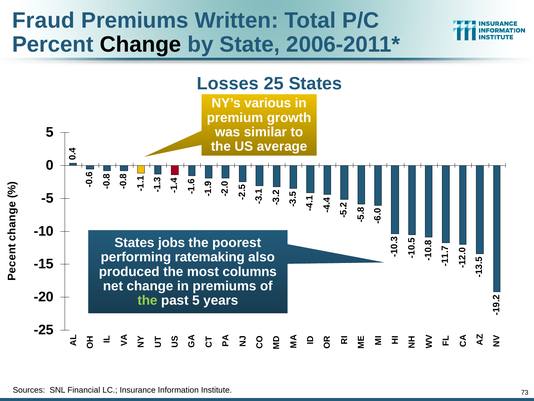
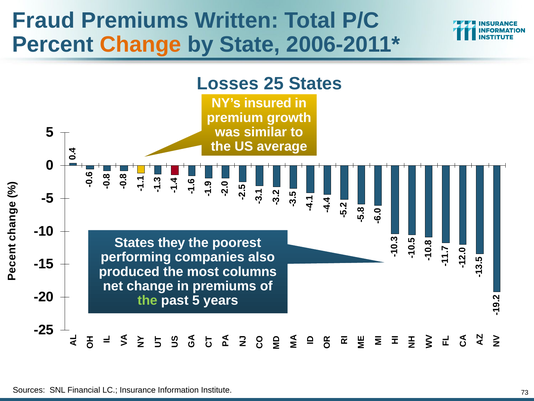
Change colour: black -> orange (141, 44)
various: various -> insured (268, 103)
jobs: jobs -> they (172, 242)
ratemaking: ratemaking -> companies (210, 257)
